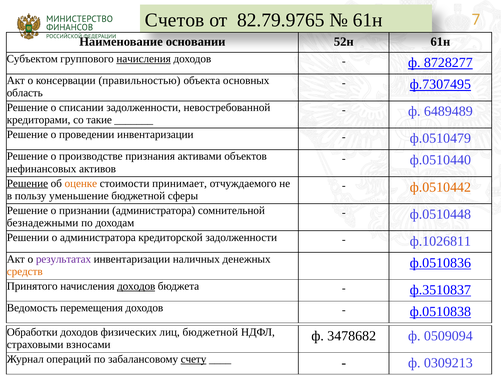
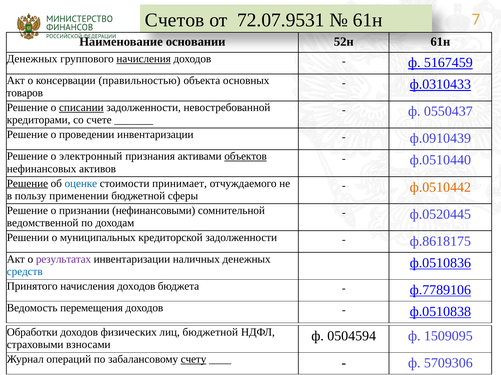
82.79.9765: 82.79.9765 -> 72.07.9531 (281, 20)
Субъектом: Субъектом -> Денежных (32, 59)
8728277: 8728277 -> 5167459 (448, 63)
ф.7307495: ф.7307495 -> ф.0310433 (440, 85)
область: область -> товаров (25, 93)
списании underline: none -> present (81, 108)
6489489: 6489489 -> 0550437 (448, 112)
такие: такие -> счете (99, 120)
ф.0510479: ф.0510479 -> ф.0910439 (440, 139)
производстве: производстве -> электронный (91, 157)
объектов underline: none -> present (246, 157)
оценке colour: orange -> blue (81, 184)
уменьшение: уменьшение -> применении (79, 196)
признании администратора: администратора -> нефинансовыми (154, 211)
ф.0510448: ф.0510448 -> ф.0520445 (440, 215)
безнадежными: безнадежными -> ведомственной (43, 223)
о администратора: администратора -> муниципальных (98, 238)
ф.1026811: ф.1026811 -> ф.8618175 (440, 242)
средств colour: orange -> blue (25, 272)
доходов underline: present -> none (136, 287)
ф.3510837: ф.3510837 -> ф.7789106 (440, 290)
3478682: 3478682 -> 0504594 (352, 336)
0509094: 0509094 -> 1509095 (448, 336)
0309213: 0309213 -> 5709306 (448, 364)
